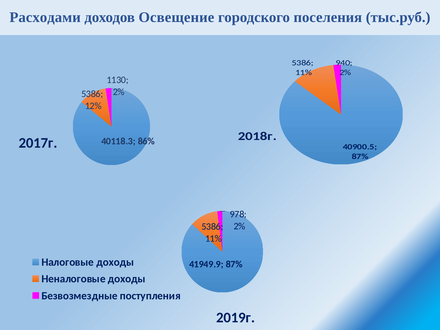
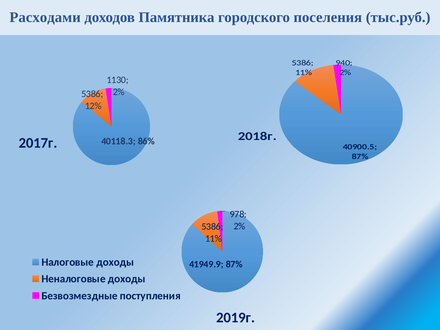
Освещение: Освещение -> Памятника (177, 17)
